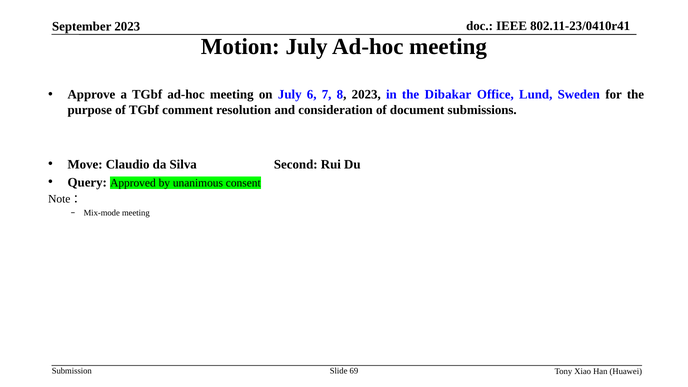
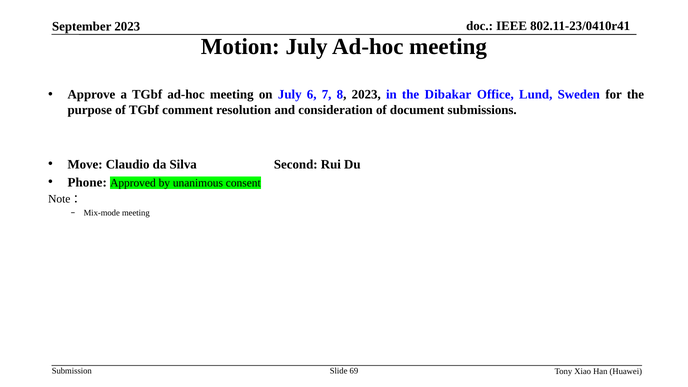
Query: Query -> Phone (87, 182)
